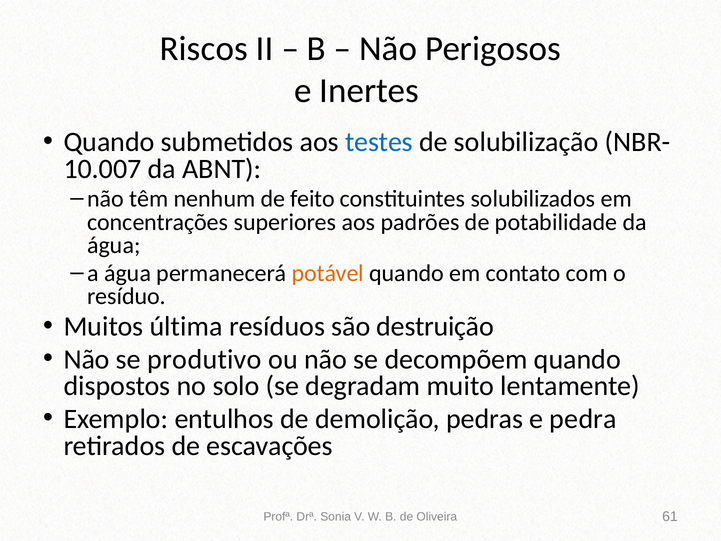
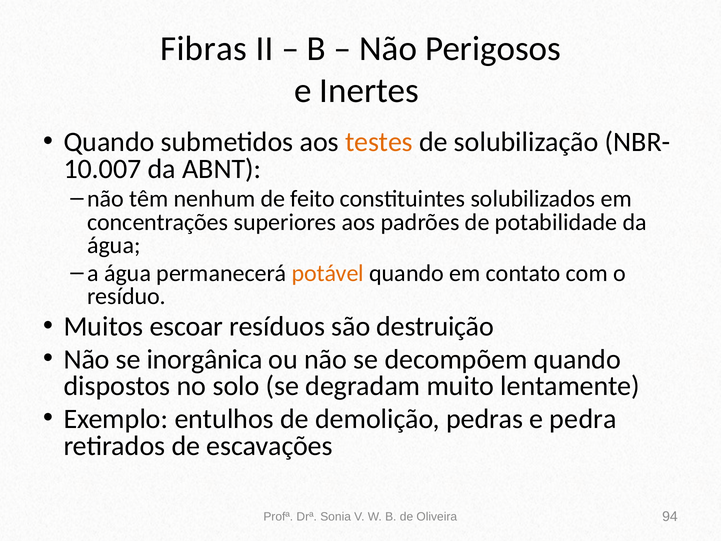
Riscos: Riscos -> Fibras (204, 49)
testes colour: blue -> orange (379, 142)
última: última -> escoar (186, 327)
produtivo: produtivo -> inorgânica (205, 359)
61: 61 -> 94 (670, 517)
